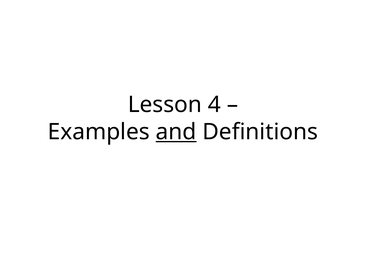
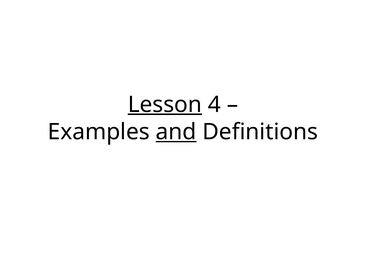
Lesson underline: none -> present (165, 105)
